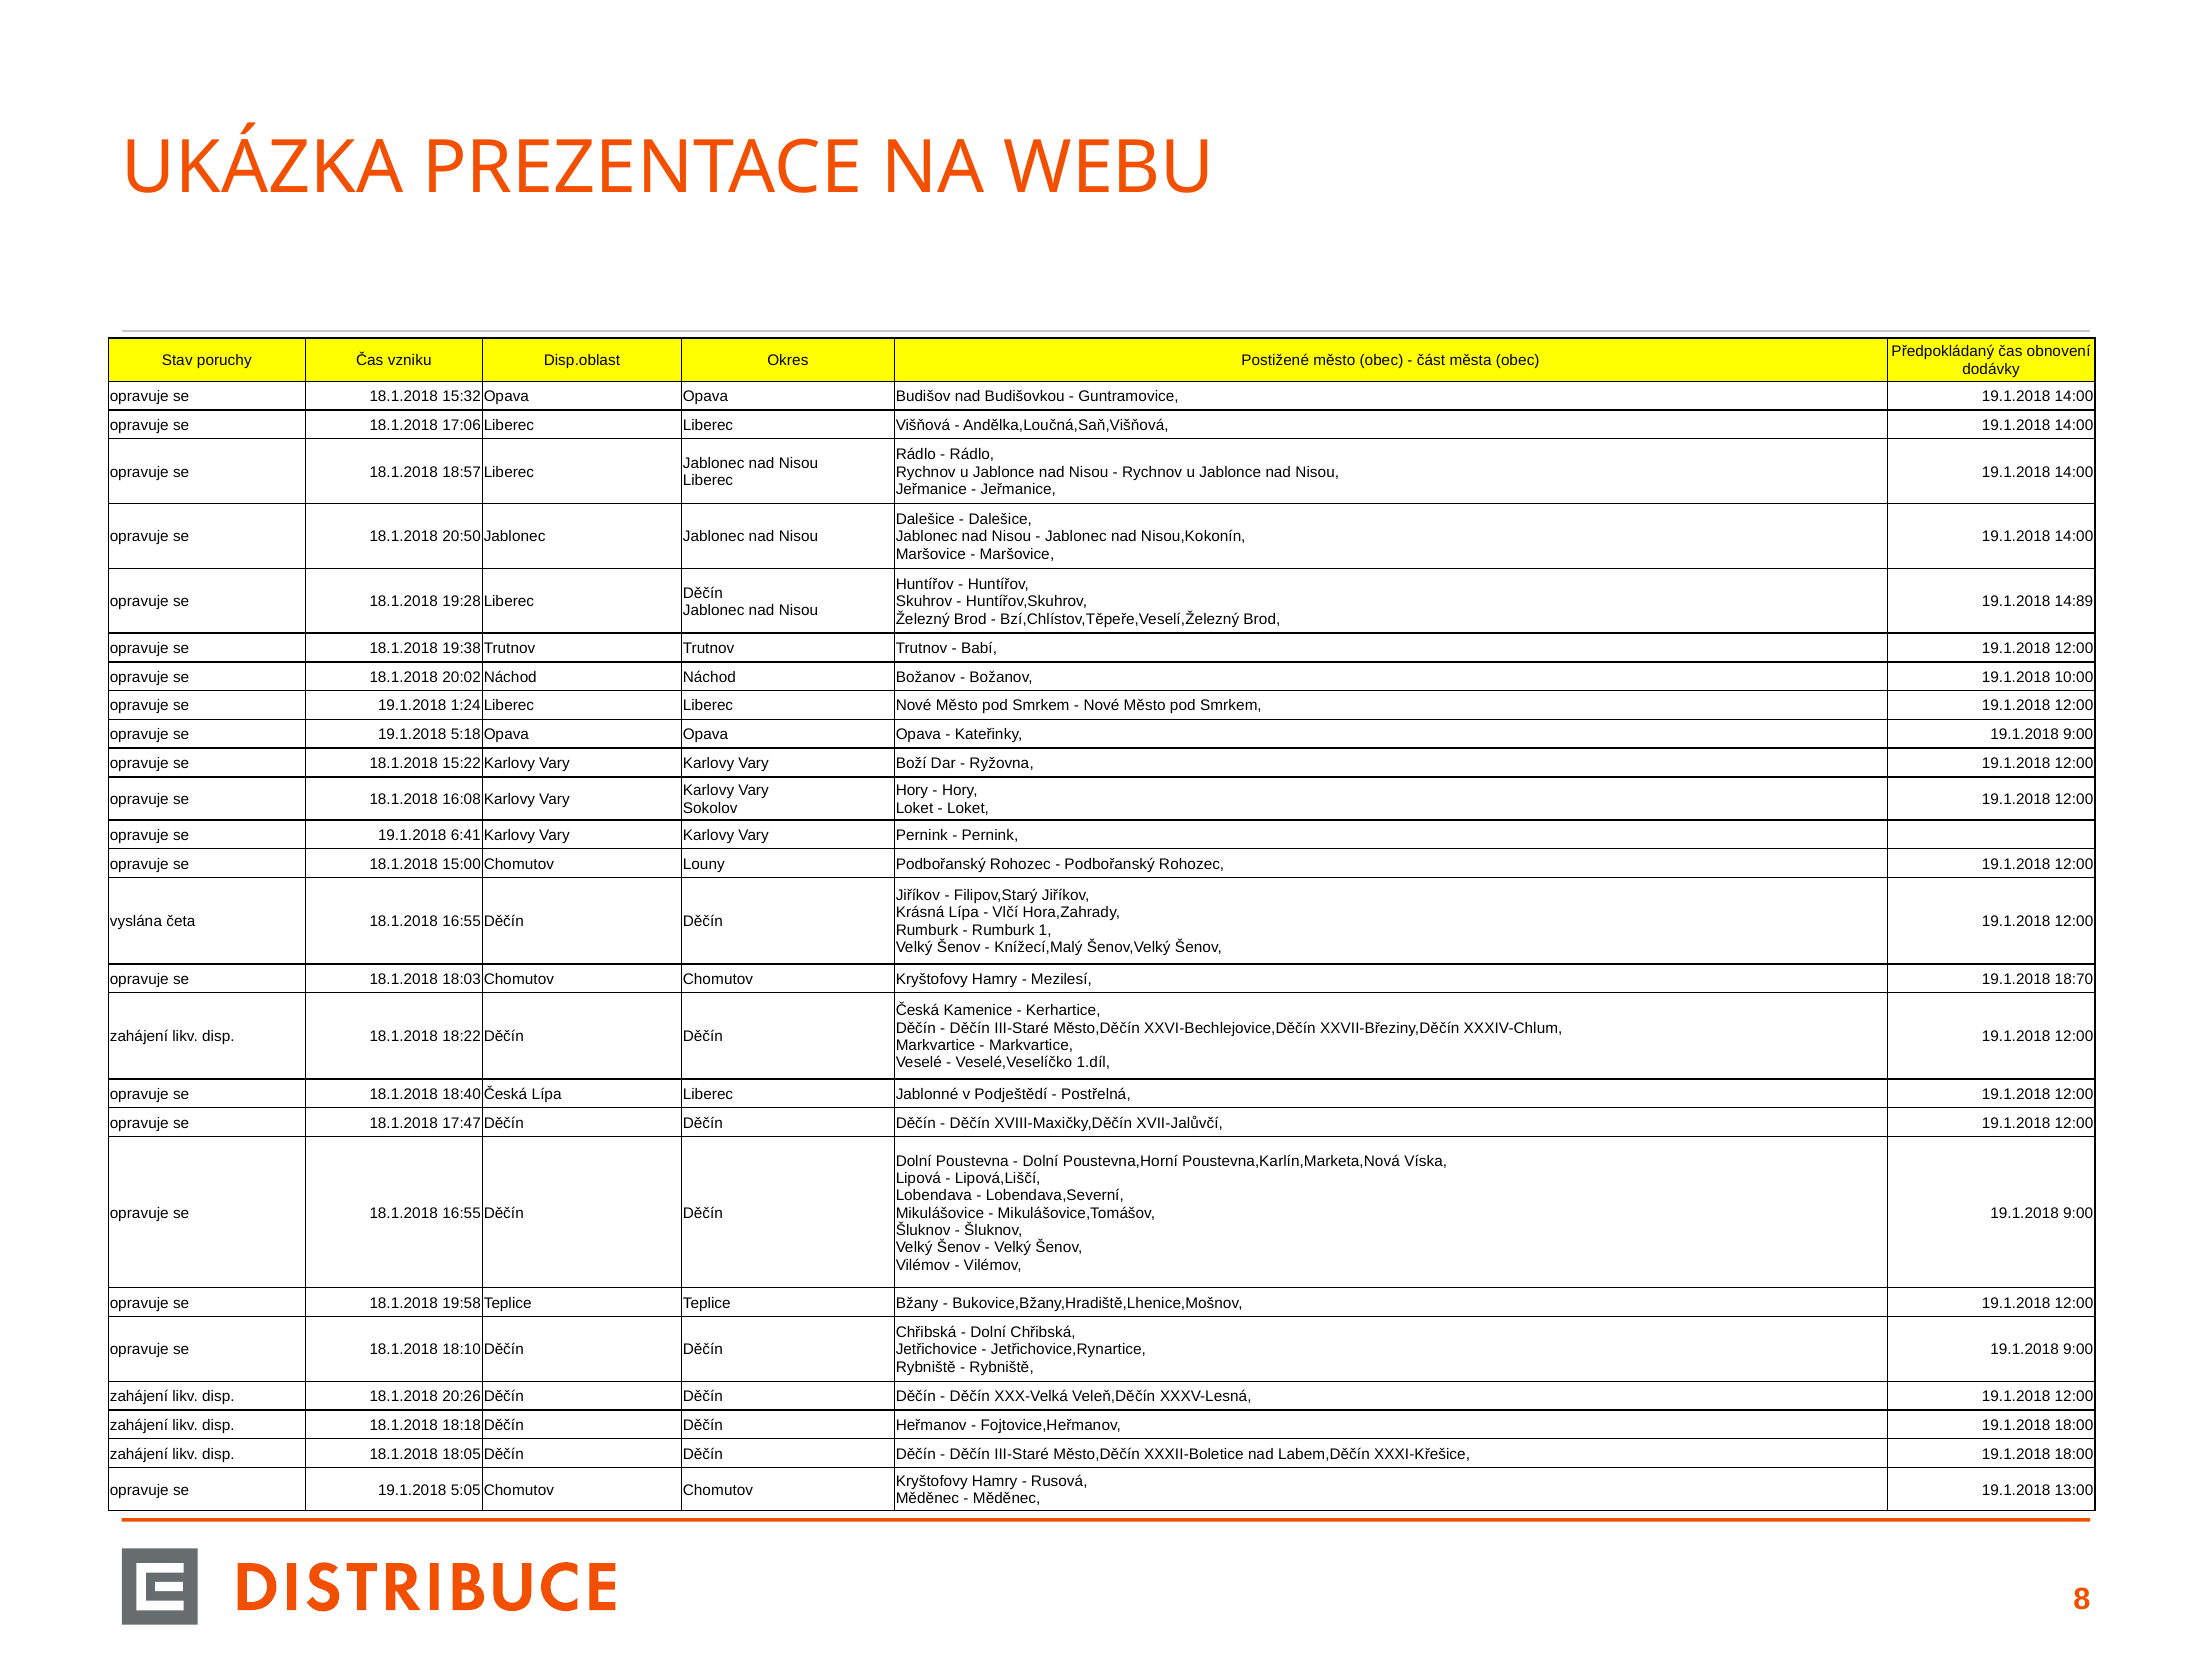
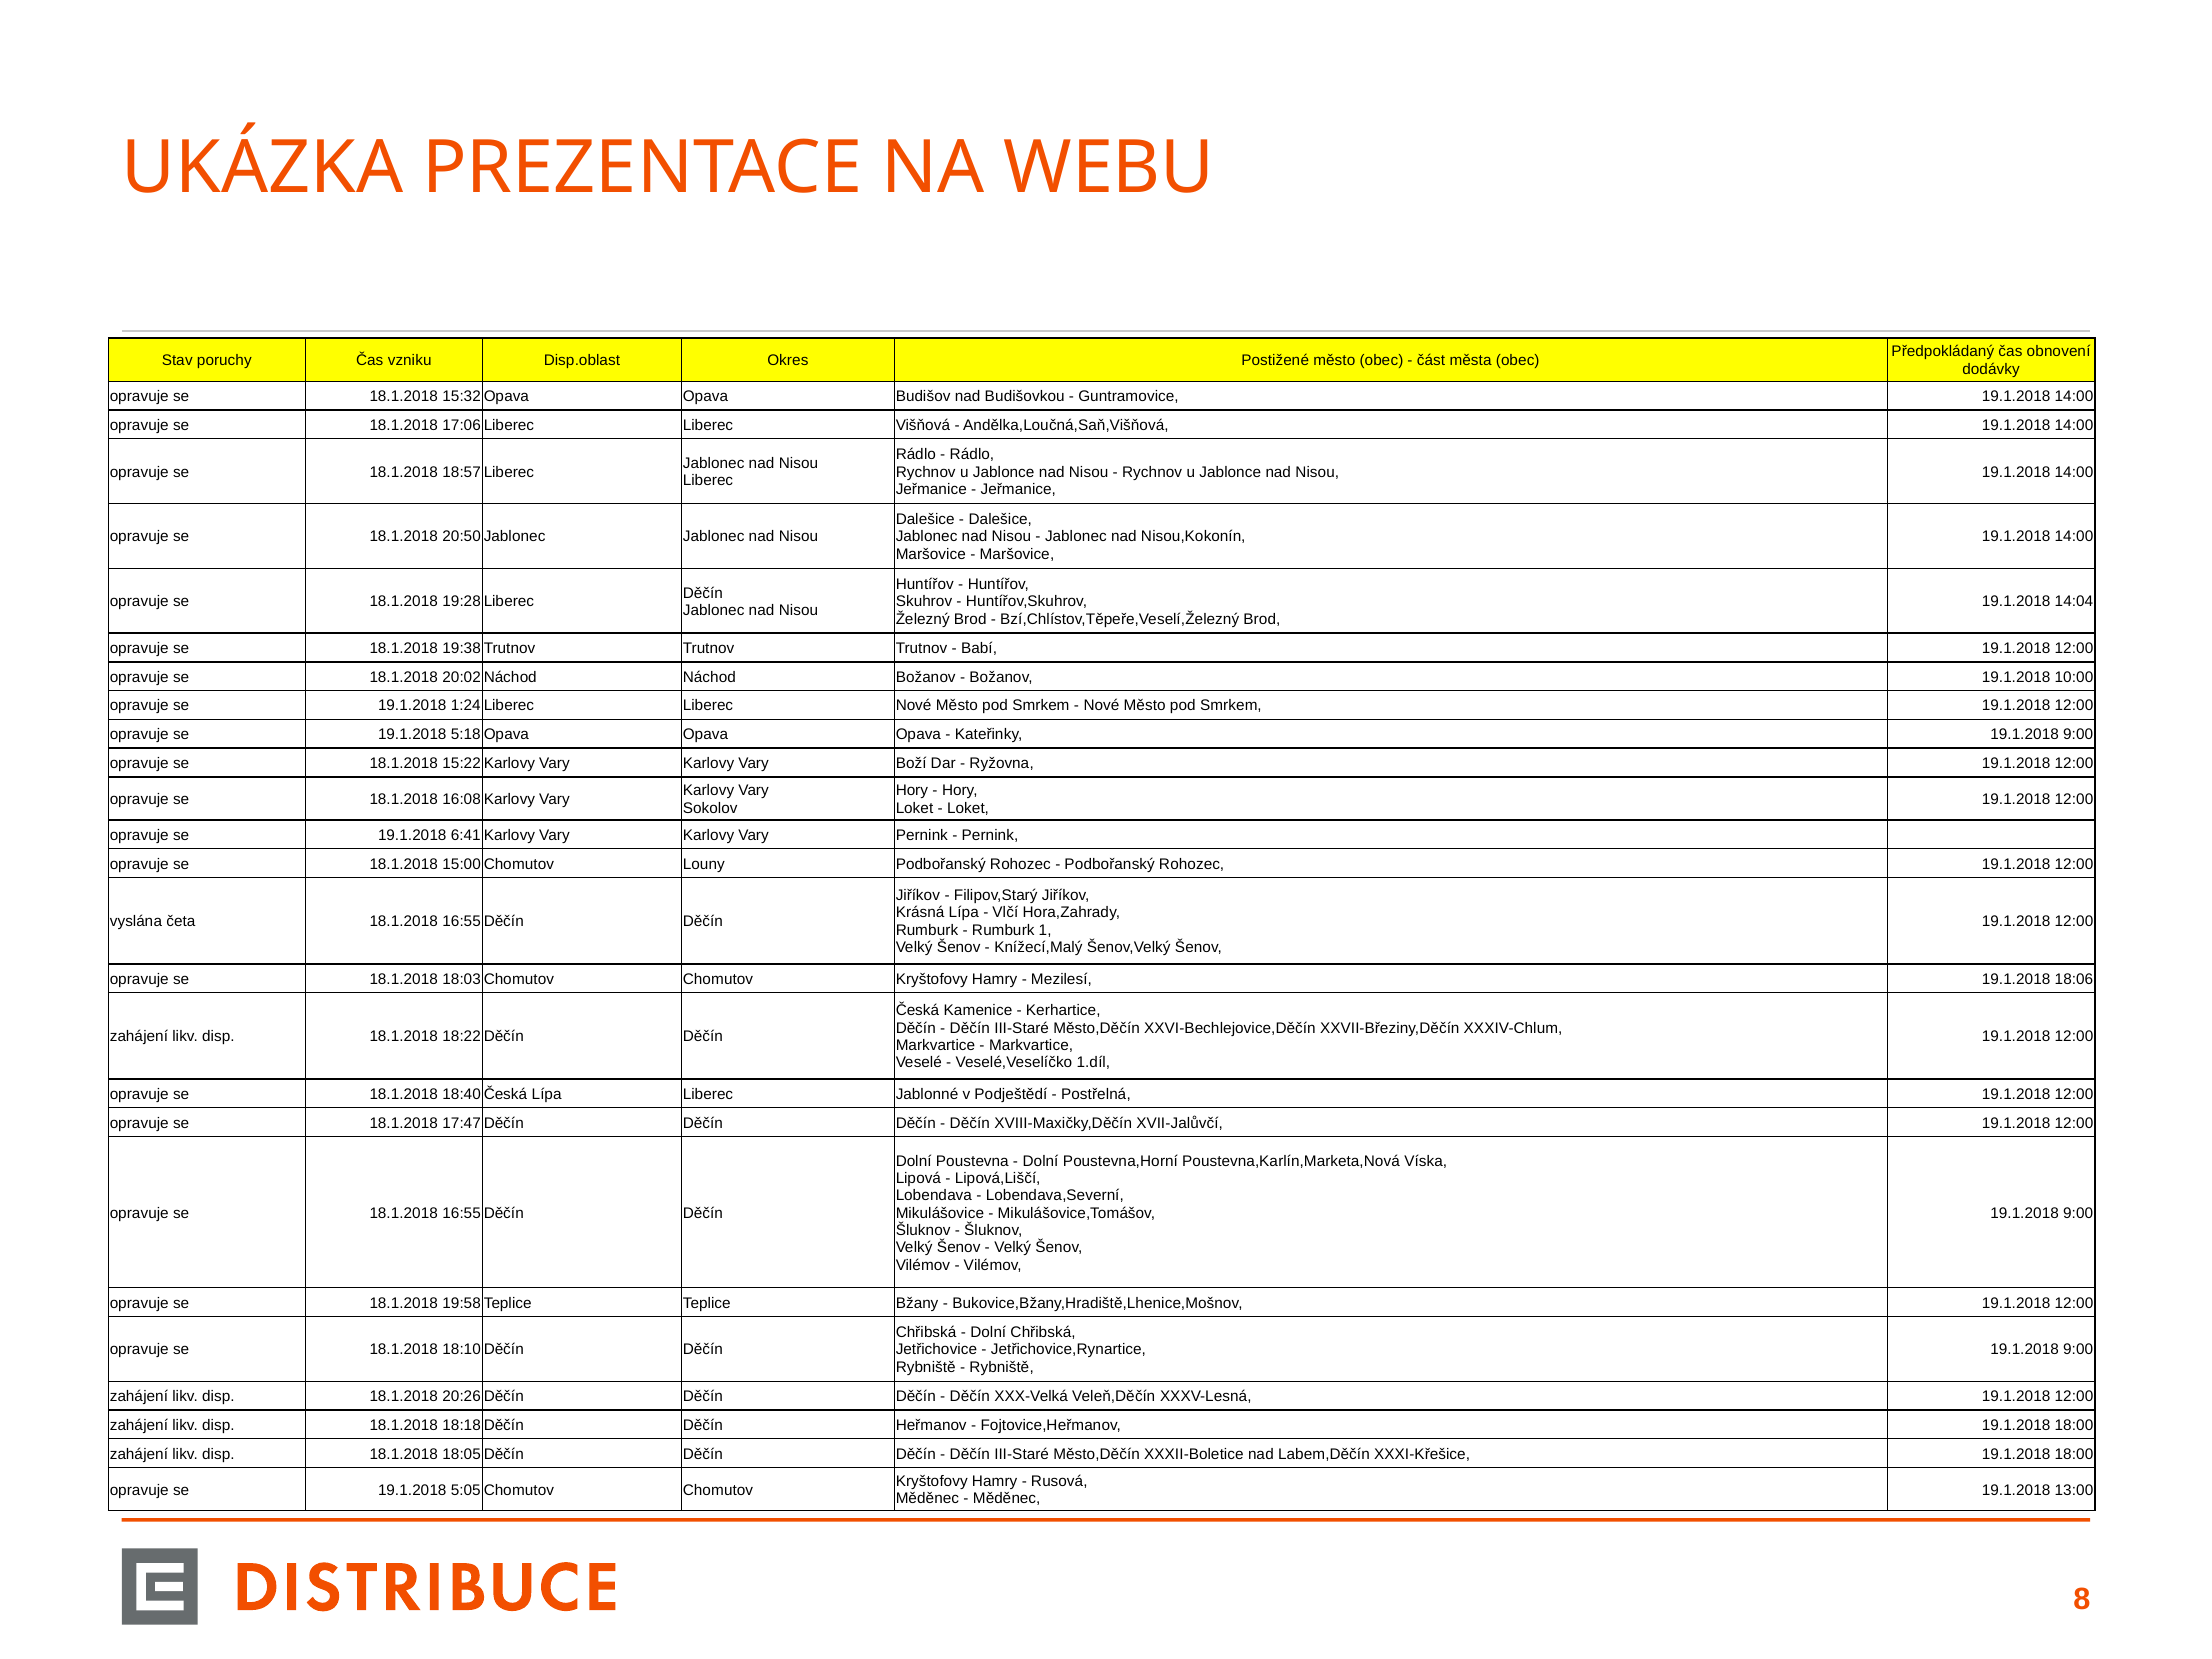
14:89: 14:89 -> 14:04 (2074, 602)
18:70: 18:70 -> 18:06 (2074, 979)
